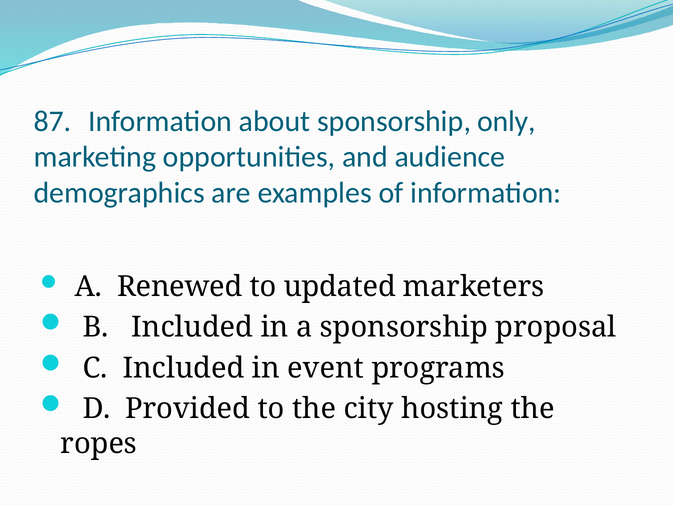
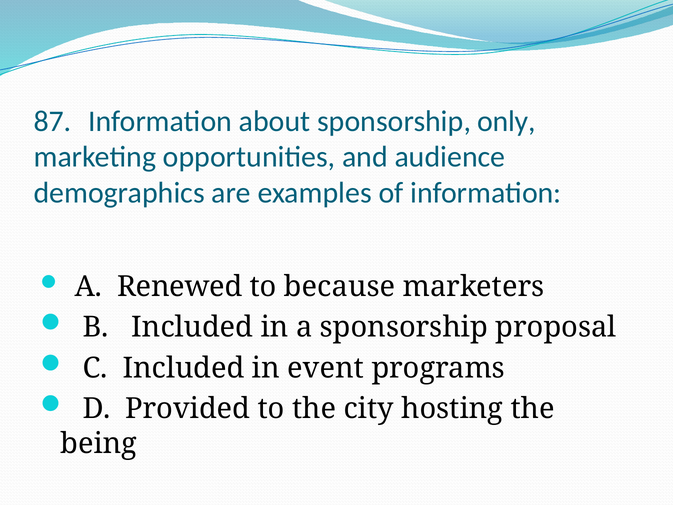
updated: updated -> because (340, 286)
ropes: ropes -> being (99, 443)
